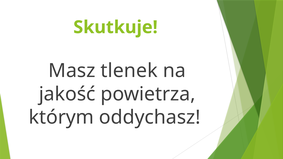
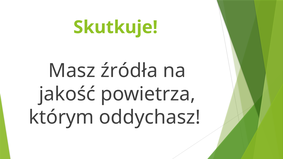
tlenek: tlenek -> źródła (129, 71)
